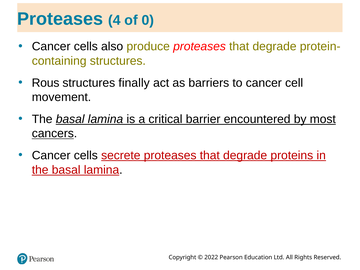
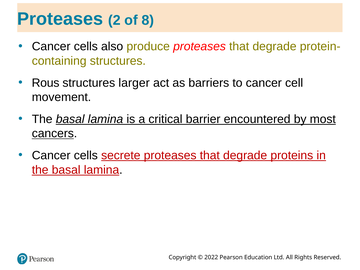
4: 4 -> 2 (114, 20)
0: 0 -> 8 (148, 20)
finally: finally -> larger (134, 83)
